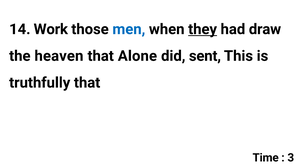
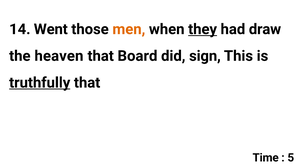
Work: Work -> Went (51, 29)
men colour: blue -> orange (129, 29)
Alone: Alone -> Board (137, 56)
sent: sent -> sign (205, 56)
truthfully underline: none -> present (40, 83)
3: 3 -> 5 (291, 158)
